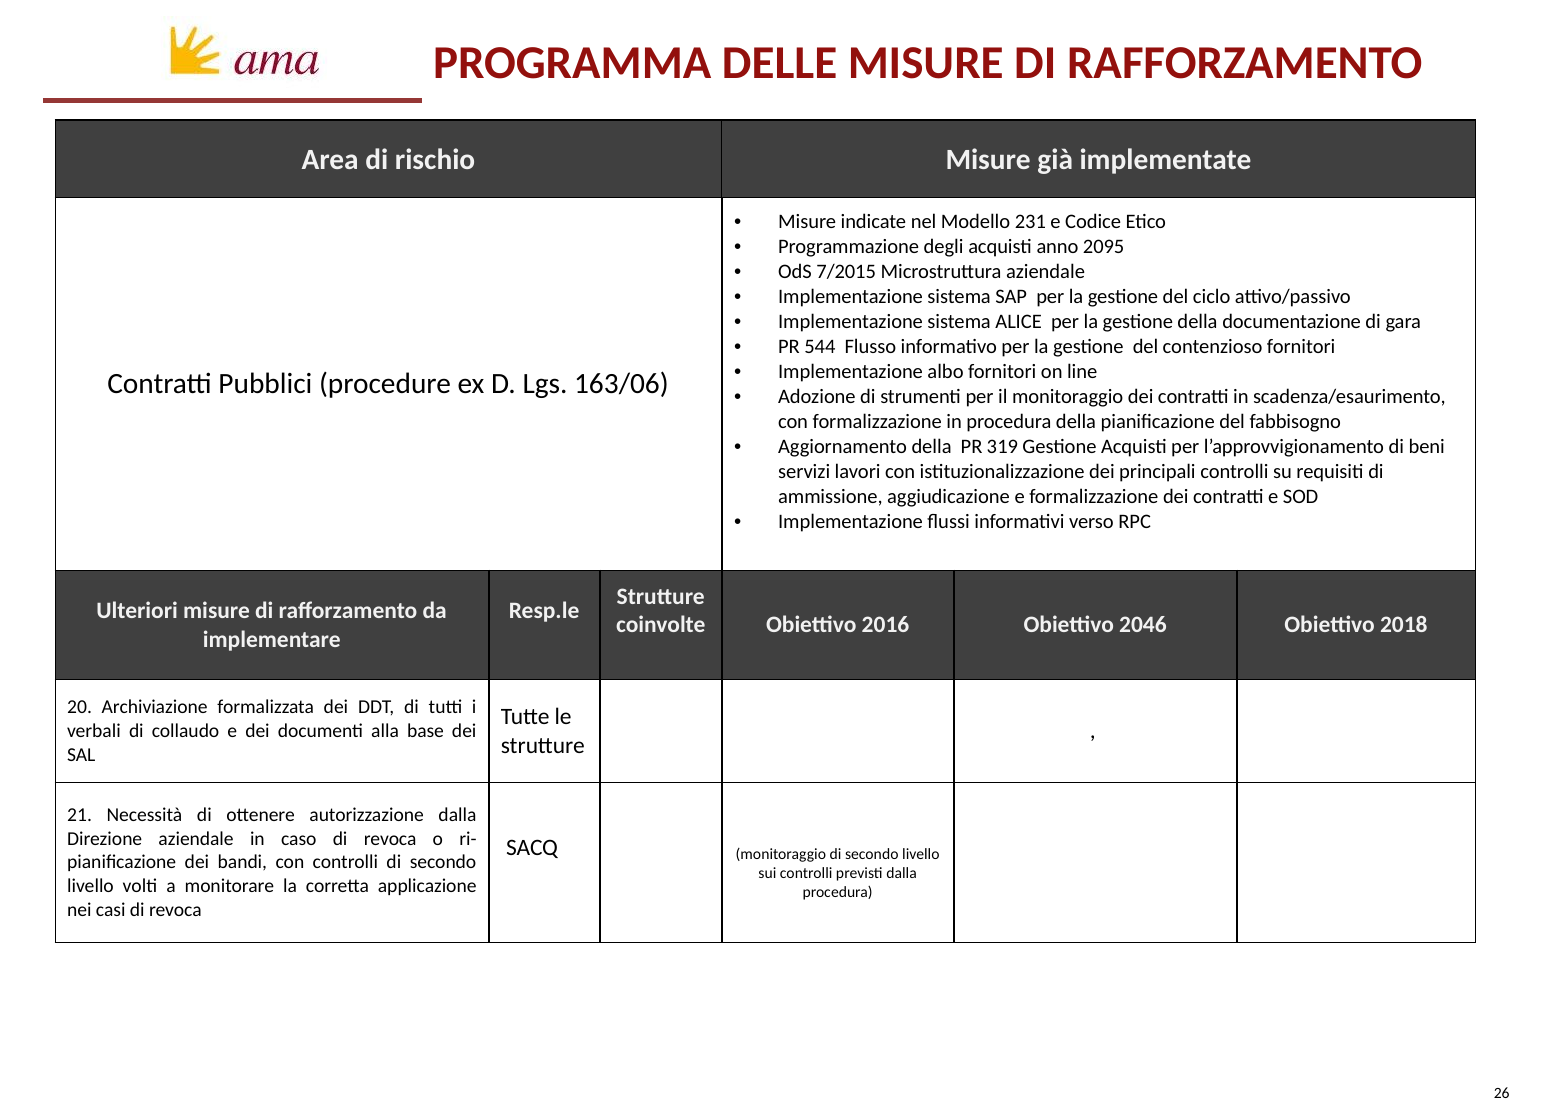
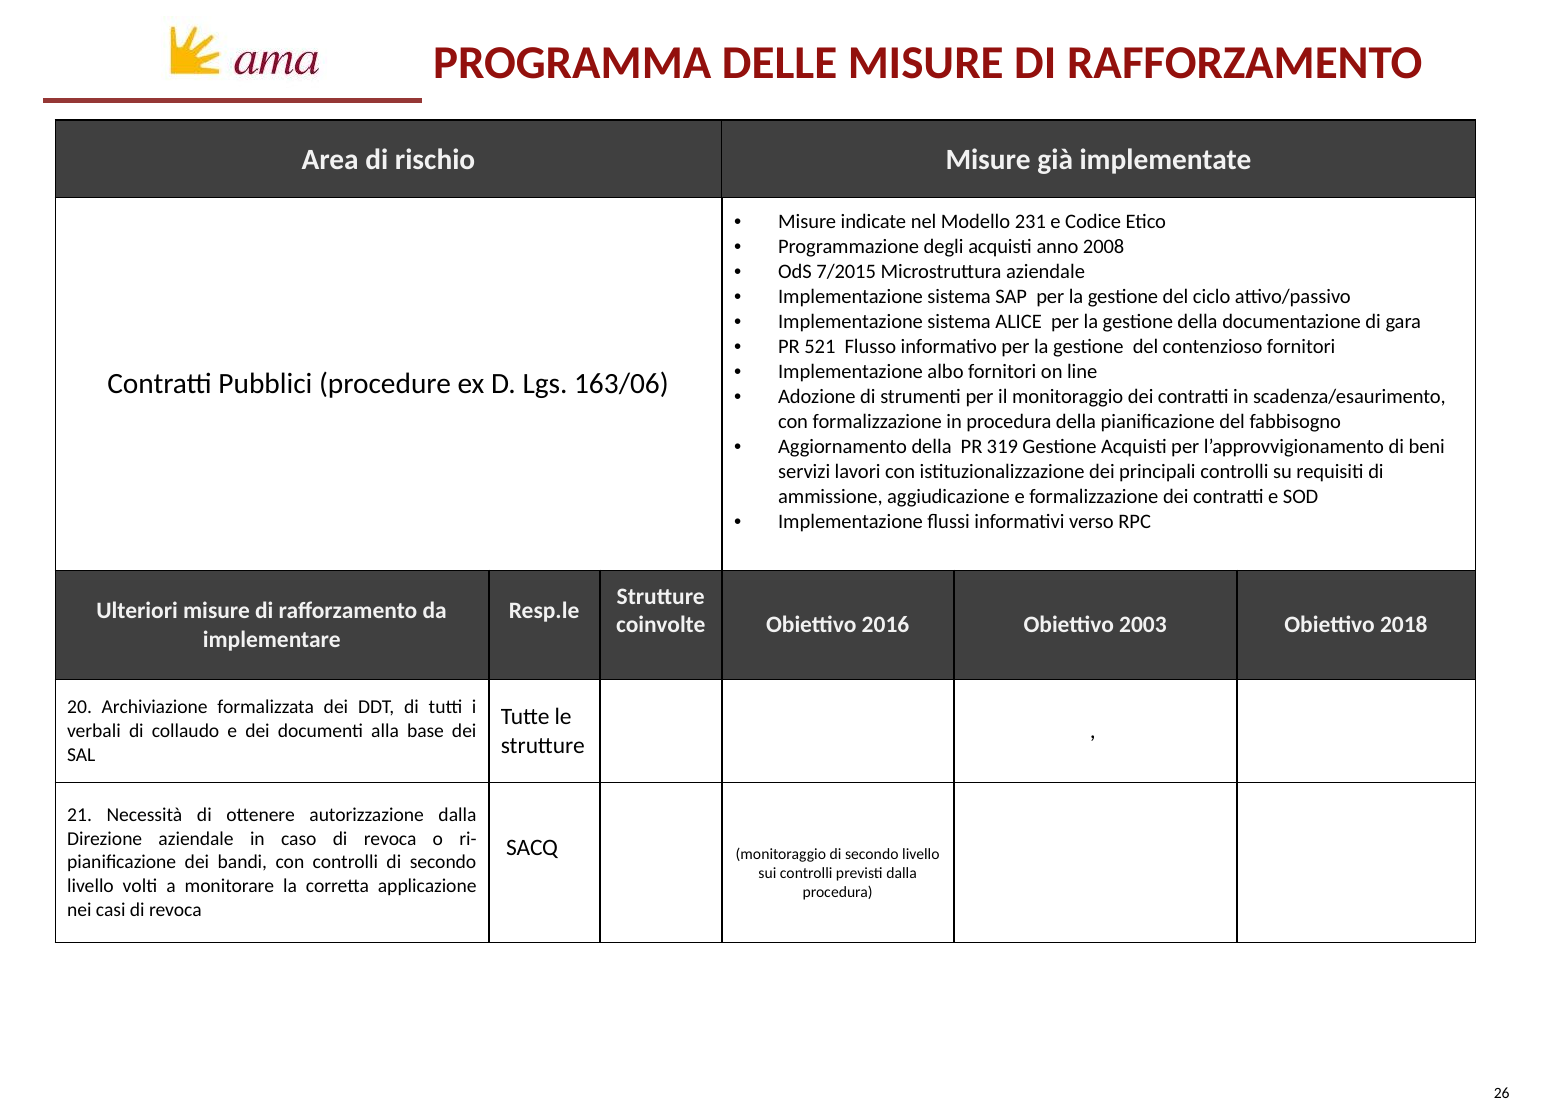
2095: 2095 -> 2008 (1104, 247)
544: 544 -> 521 (820, 347)
2046: 2046 -> 2003 (1143, 625)
